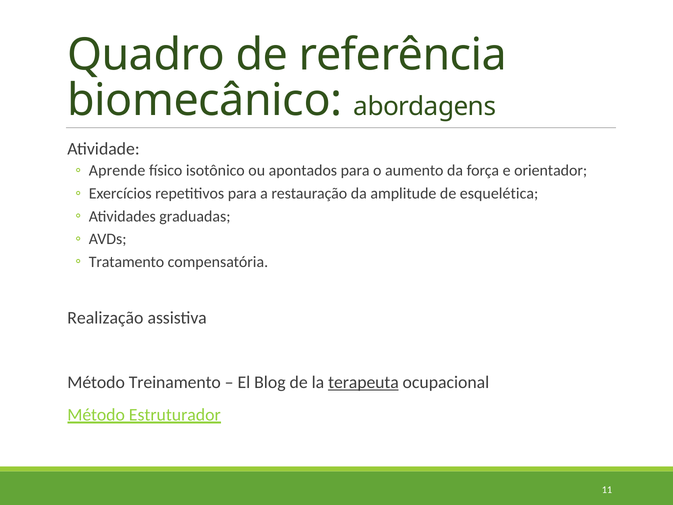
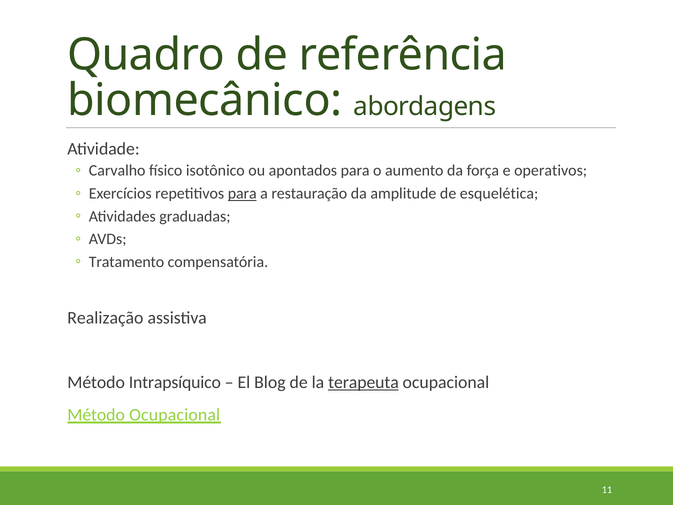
Aprende: Aprende -> Carvalho (117, 171)
orientador: orientador -> operativos (551, 171)
para underline: none -> present (242, 193)
Treinamento: Treinamento -> Intrapsíquico (175, 382)
Método Estruturador: Estruturador -> Ocupacional (175, 415)
